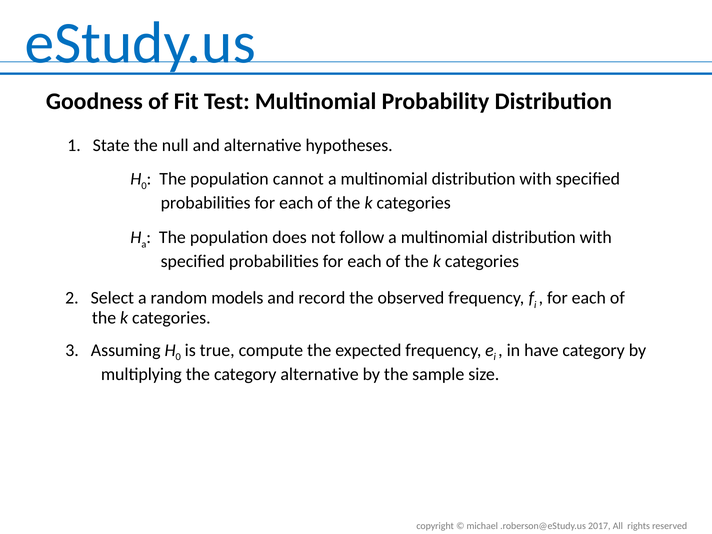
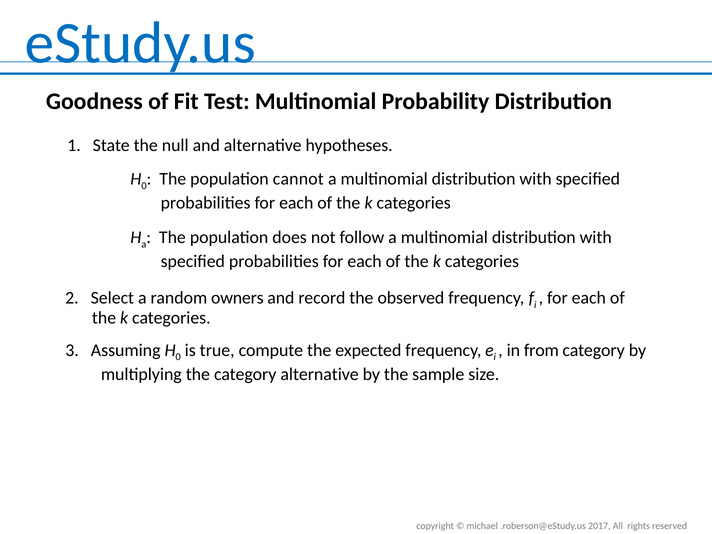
models: models -> owners (237, 298)
have: have -> from (541, 350)
